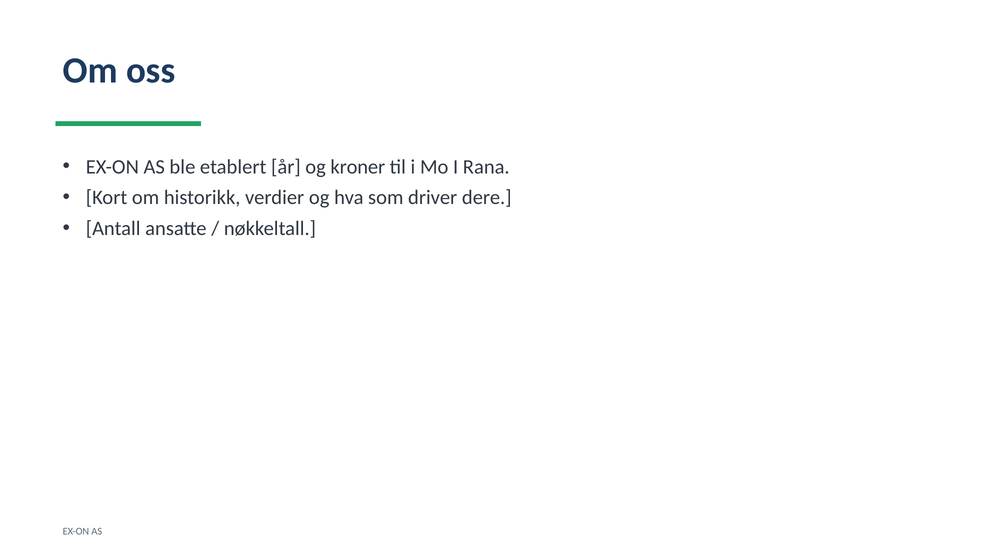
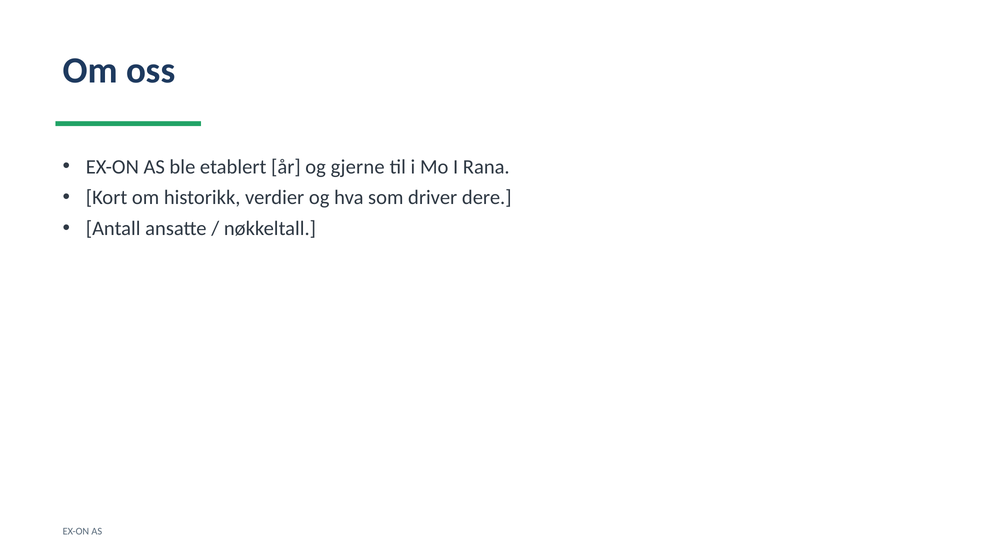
kroner: kroner -> gjerne (358, 167)
